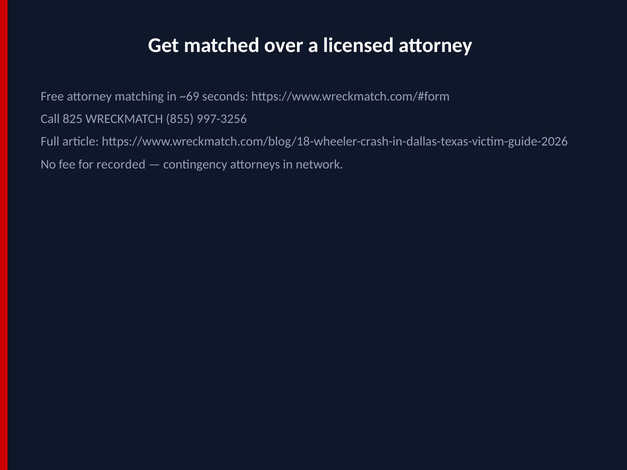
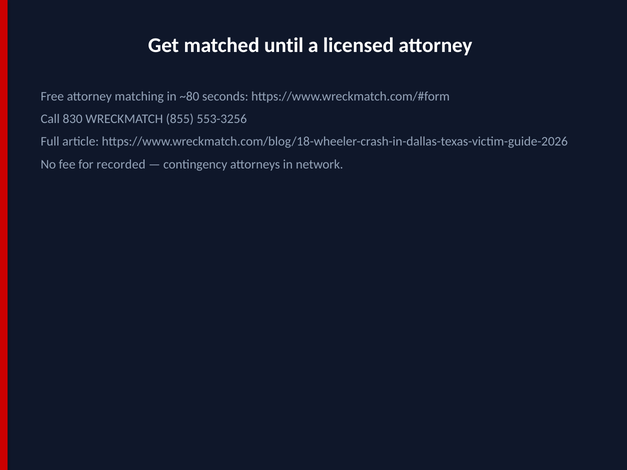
over: over -> until (284, 45)
~69: ~69 -> ~80 (189, 96)
825: 825 -> 830 (73, 119)
997-3256: 997-3256 -> 553-3256 (222, 119)
